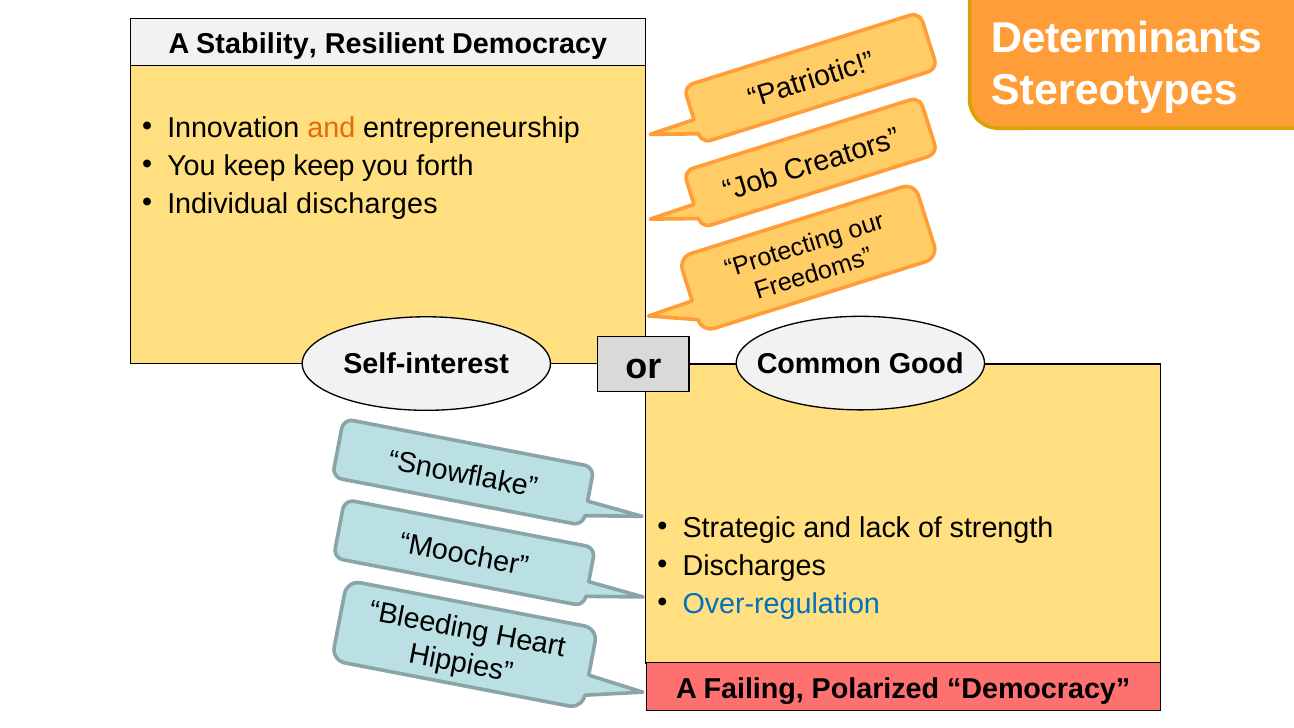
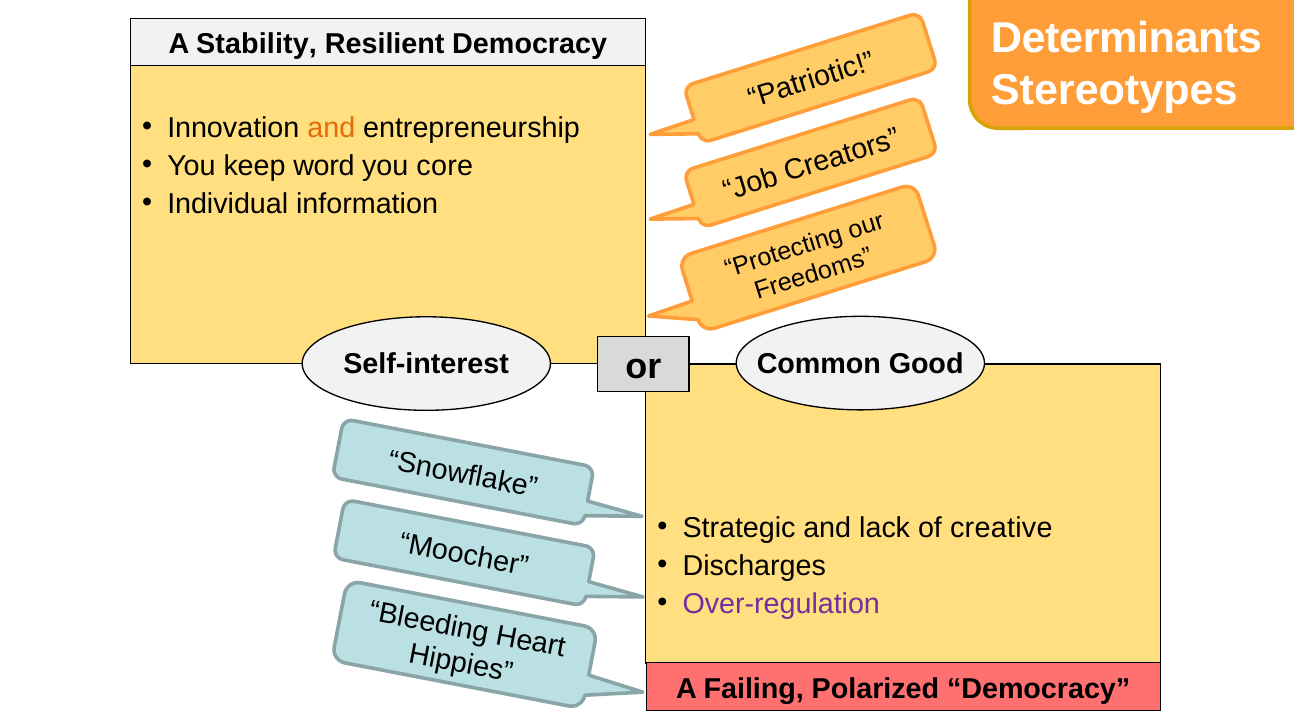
keep keep: keep -> word (324, 166)
forth: forth -> core (445, 166)
Individual discharges: discharges -> information (367, 204)
strength: strength -> creative (1001, 528)
Over-regulation colour: blue -> purple (781, 604)
